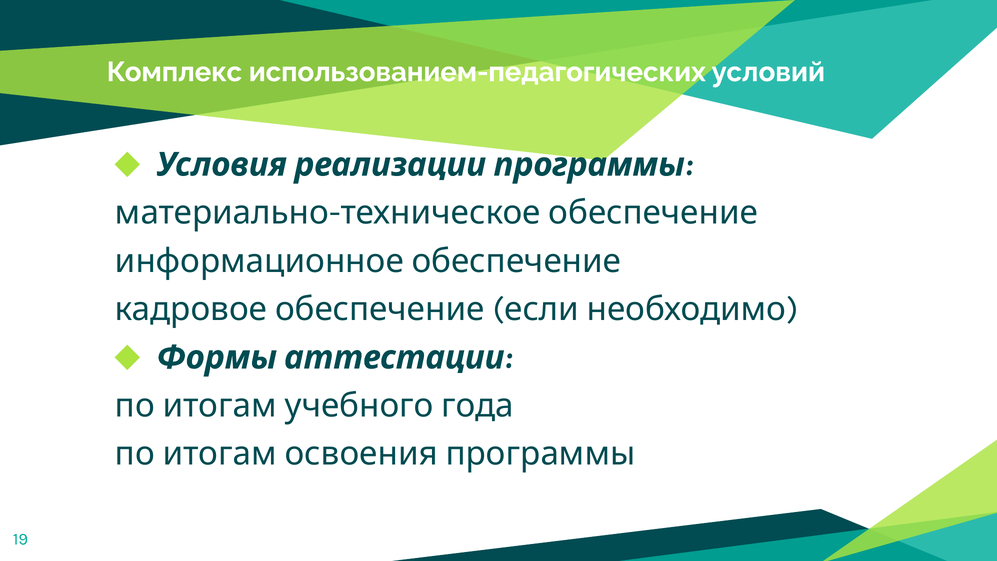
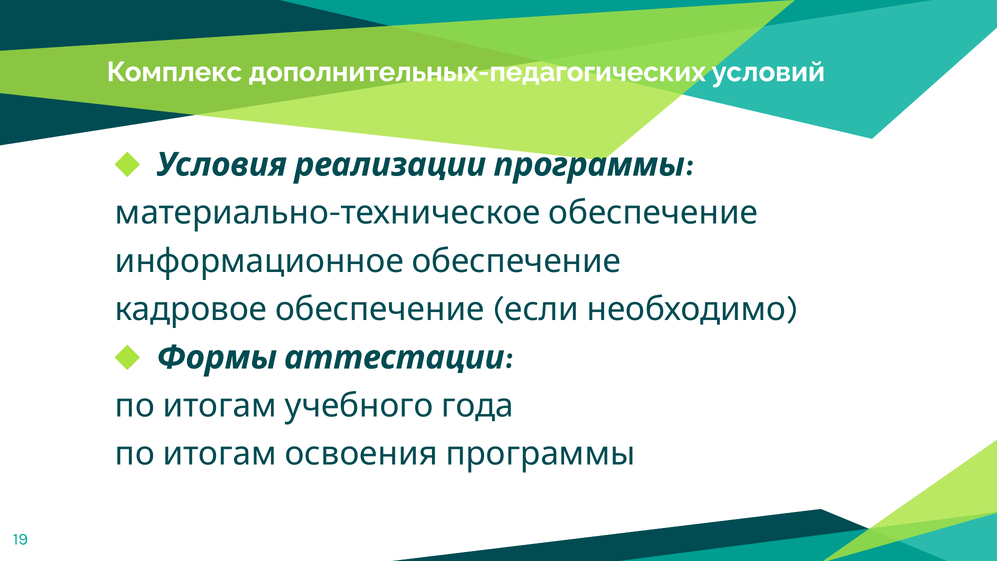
использованием-педагогических: использованием-педагогических -> дополнительных-педагогических (477, 72)
